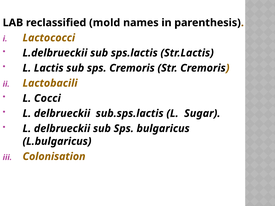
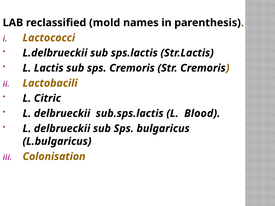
Cocci: Cocci -> Citric (47, 98)
Sugar: Sugar -> Blood (202, 114)
